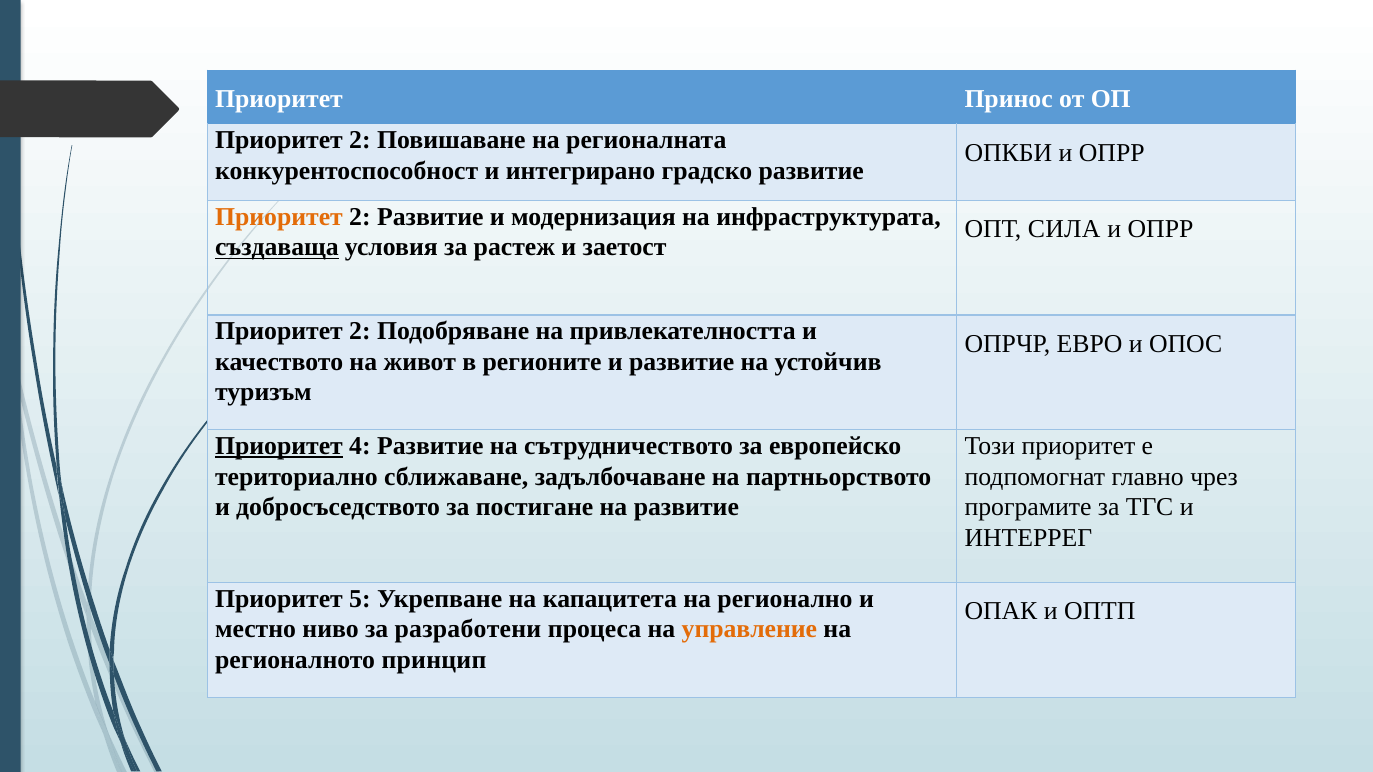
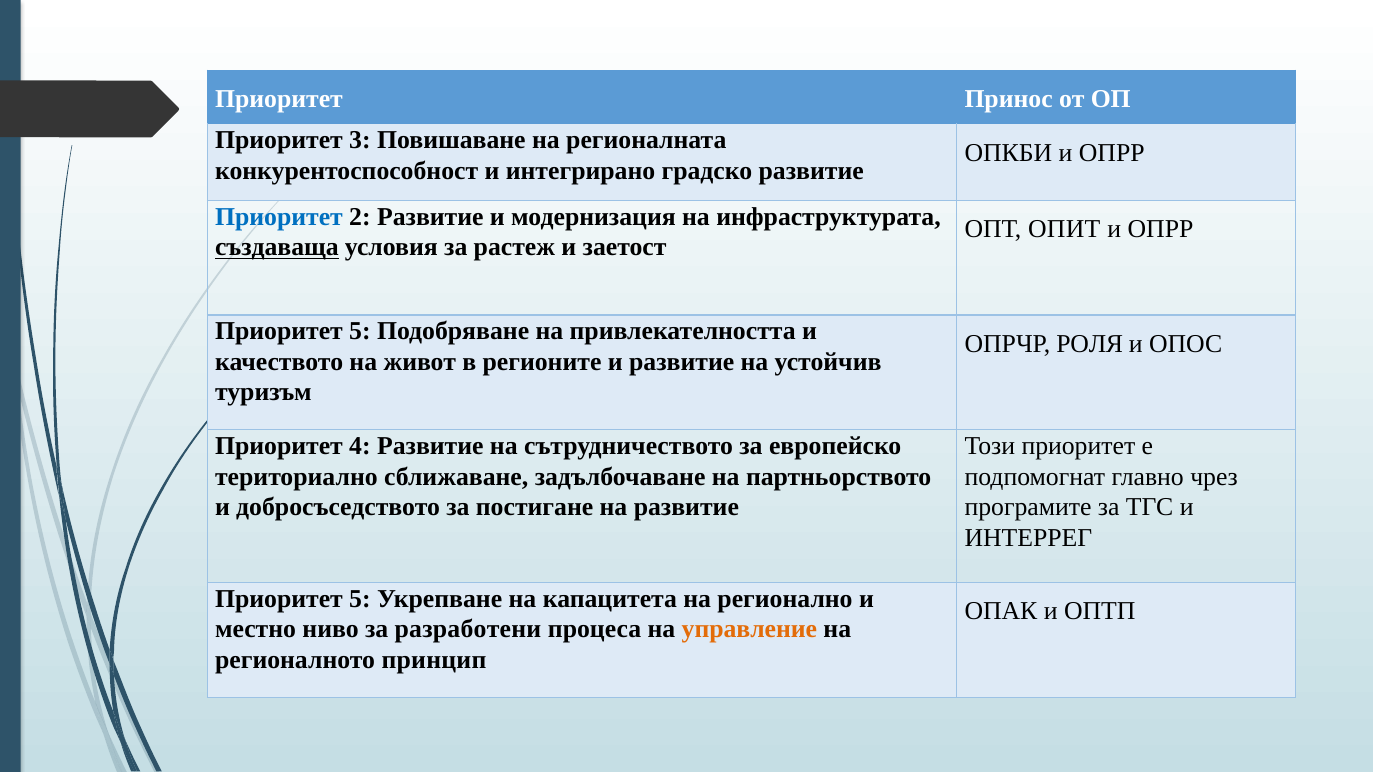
2: 2 -> 3 (360, 140)
Приоритет colour: orange -> blue (279, 217)
СИЛА: СИЛА -> ОПИТ (1064, 229)
2: 2 -> 5 (360, 332)
ЕВРО: ЕВРО -> РОЛЯ (1090, 344)
Приоритет underline: present -> none (279, 446)
